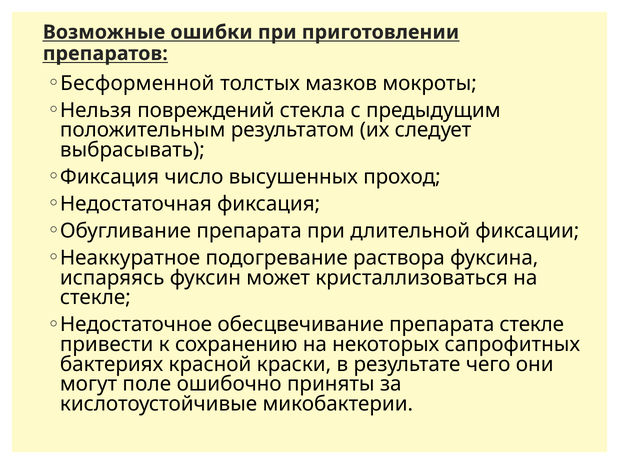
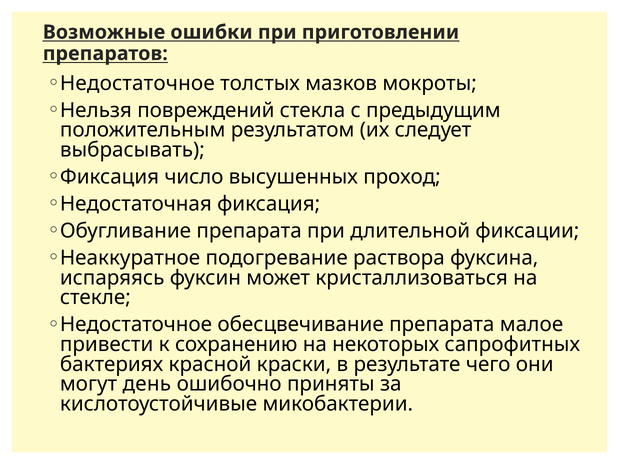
Бесформенной: Бесформенной -> Недостаточное (137, 83)
препарата стекле: стекле -> малое (532, 325)
поле: поле -> день (147, 384)
